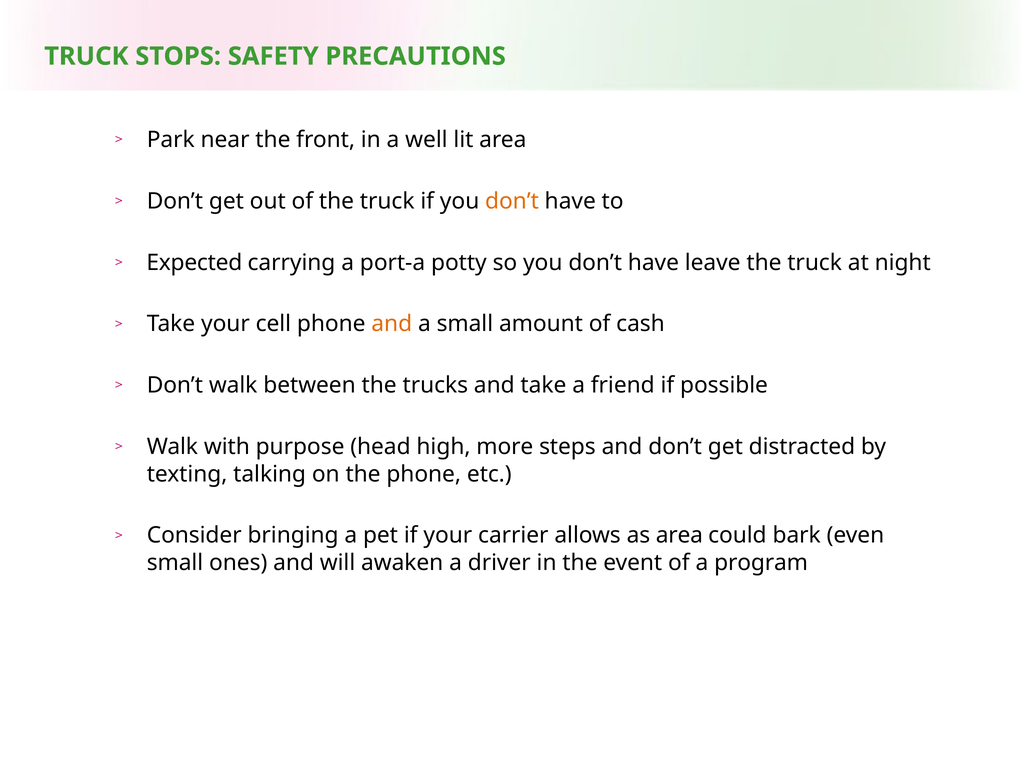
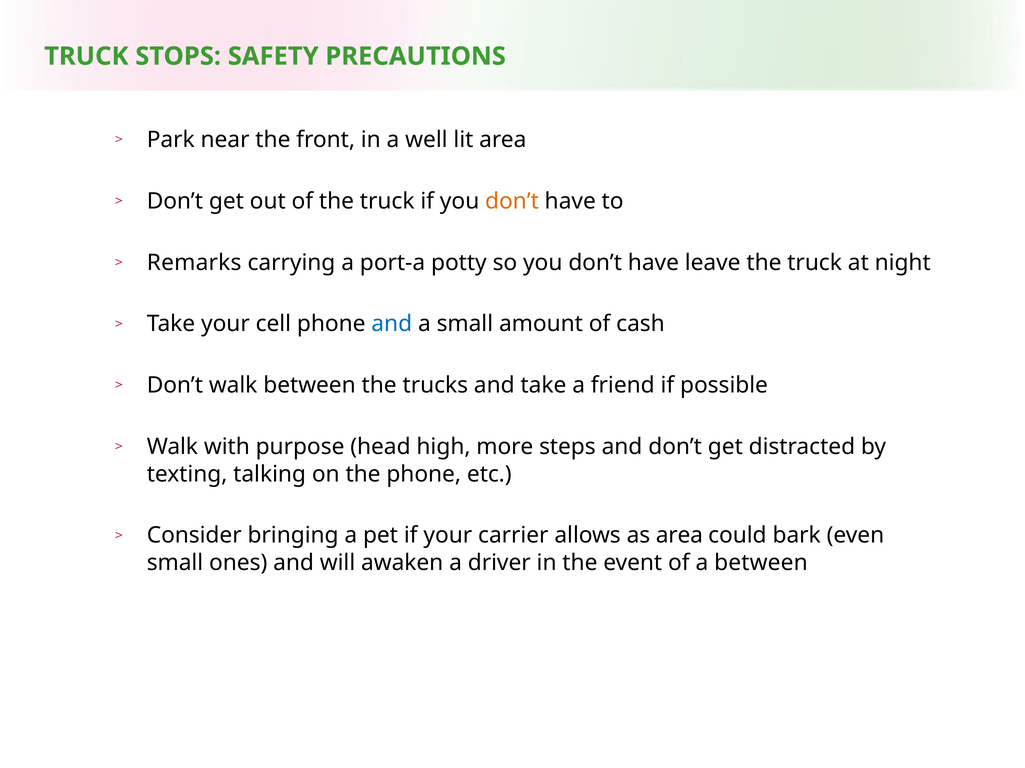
Expected: Expected -> Remarks (194, 263)
and colour: orange -> blue (392, 324)
a program: program -> between (761, 563)
